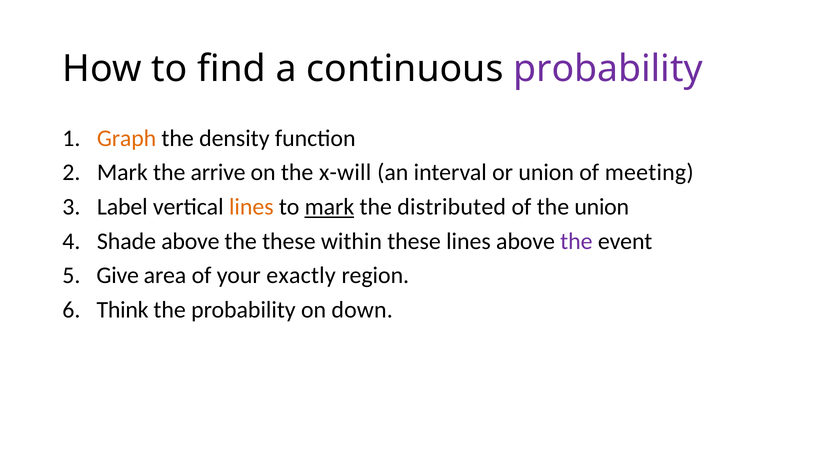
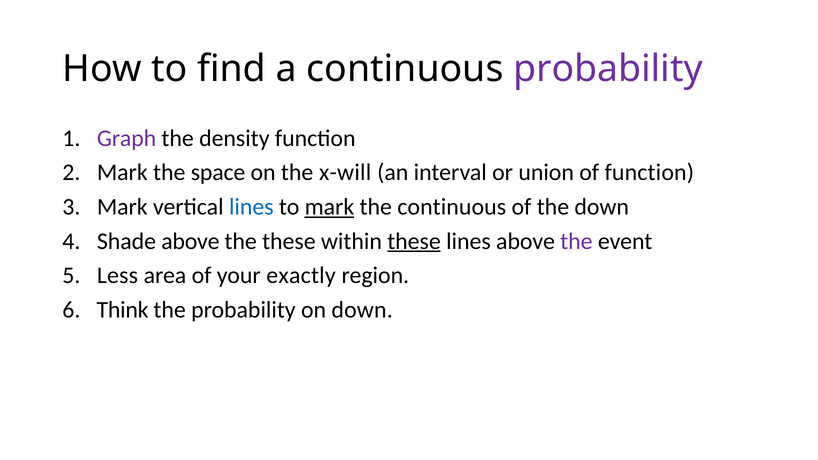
Graph colour: orange -> purple (127, 138)
arrive: arrive -> space (218, 173)
of meeting: meeting -> function (649, 173)
Label: Label -> Mark (122, 207)
lines colour: orange -> blue (251, 207)
the distributed: distributed -> continuous (452, 207)
the union: union -> down (602, 207)
these underline: none -> present (414, 241)
Give: Give -> Less (117, 275)
